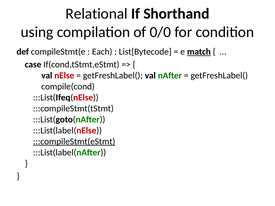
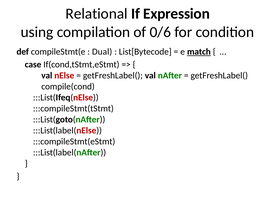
Shorthand: Shorthand -> Expression (176, 14)
0/0: 0/0 -> 0/6 (160, 32)
Each: Each -> Dual (102, 52)
:::compileStmt(eStmt underline: present -> none (74, 142)
